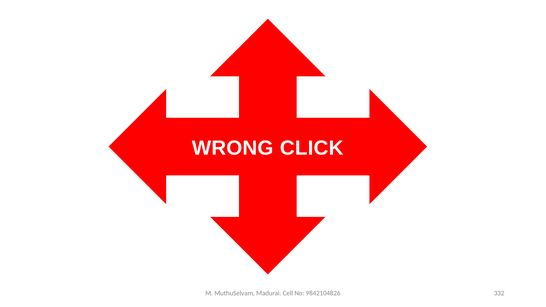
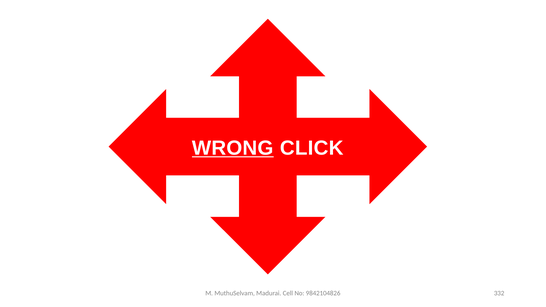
WRONG underline: none -> present (233, 148)
